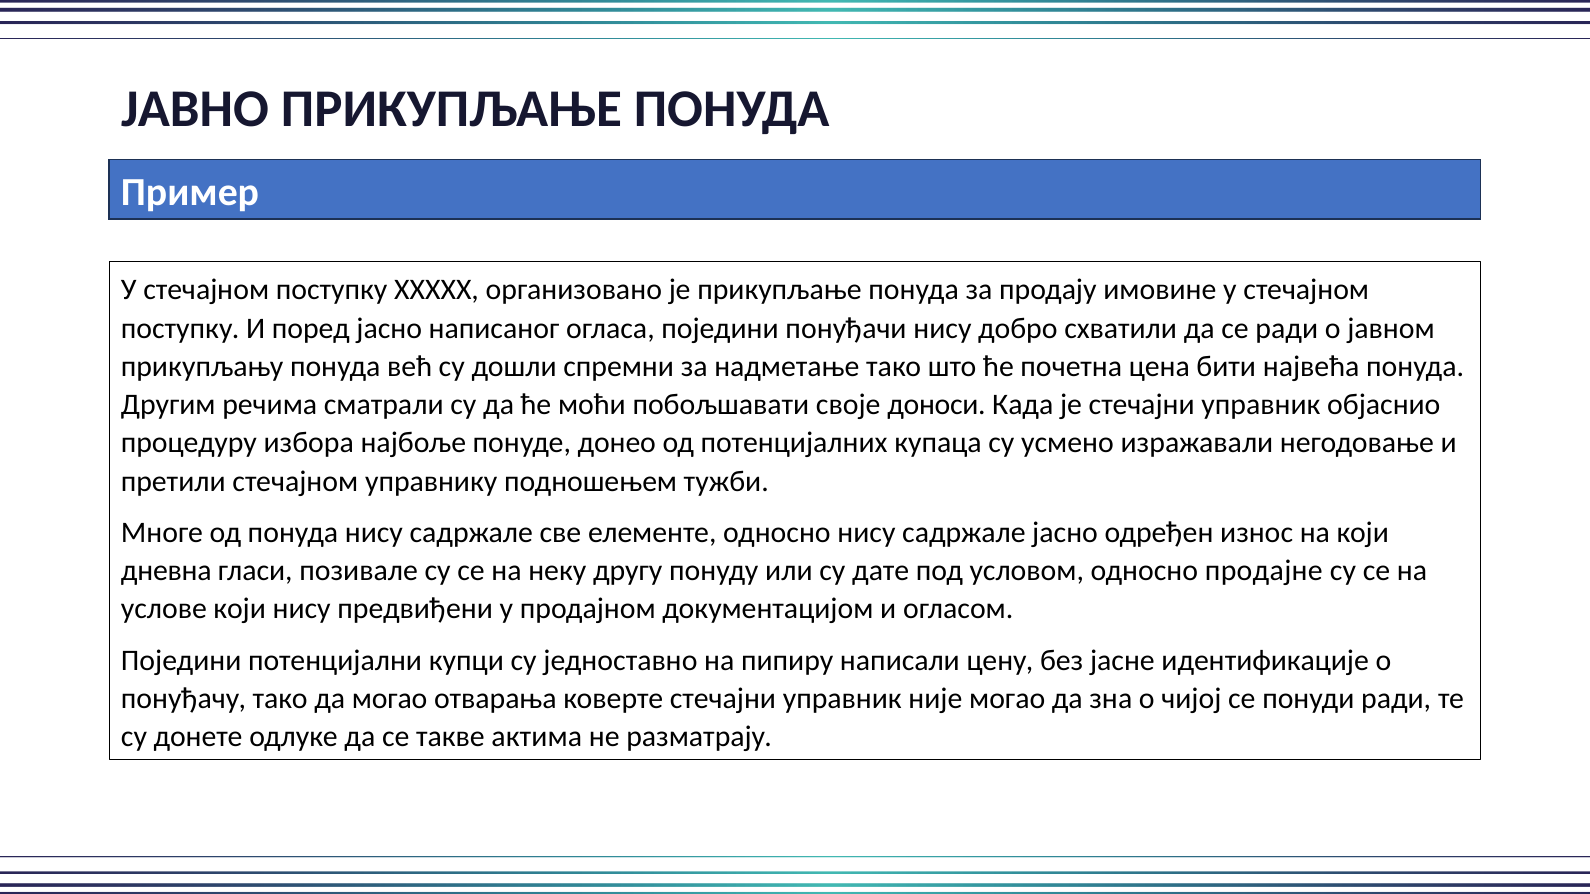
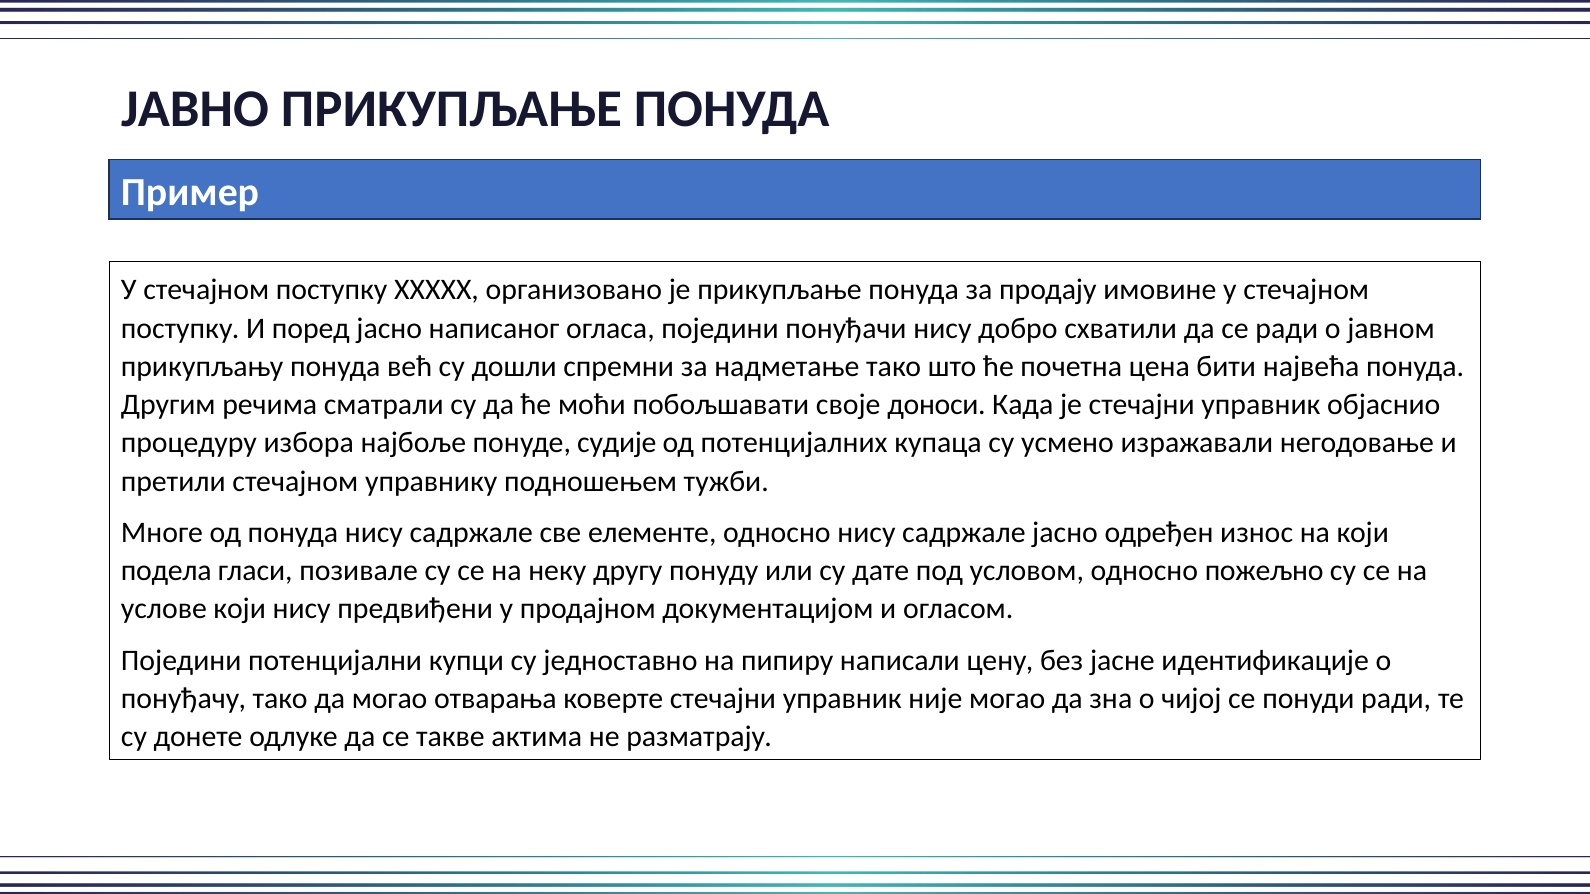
донео: донео -> судије (617, 443)
дневна: дневна -> подела (166, 571)
продајне: продајне -> пожељно (1264, 571)
